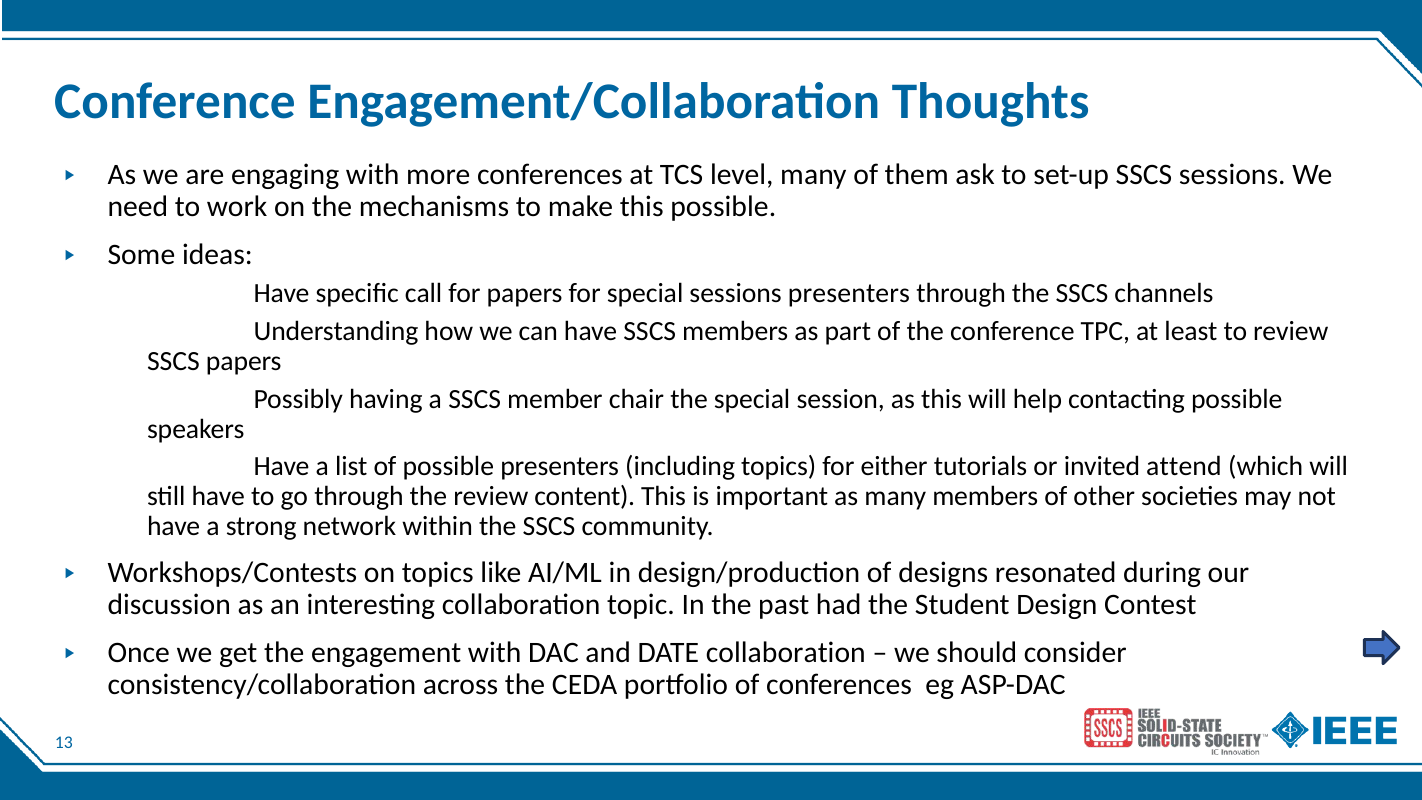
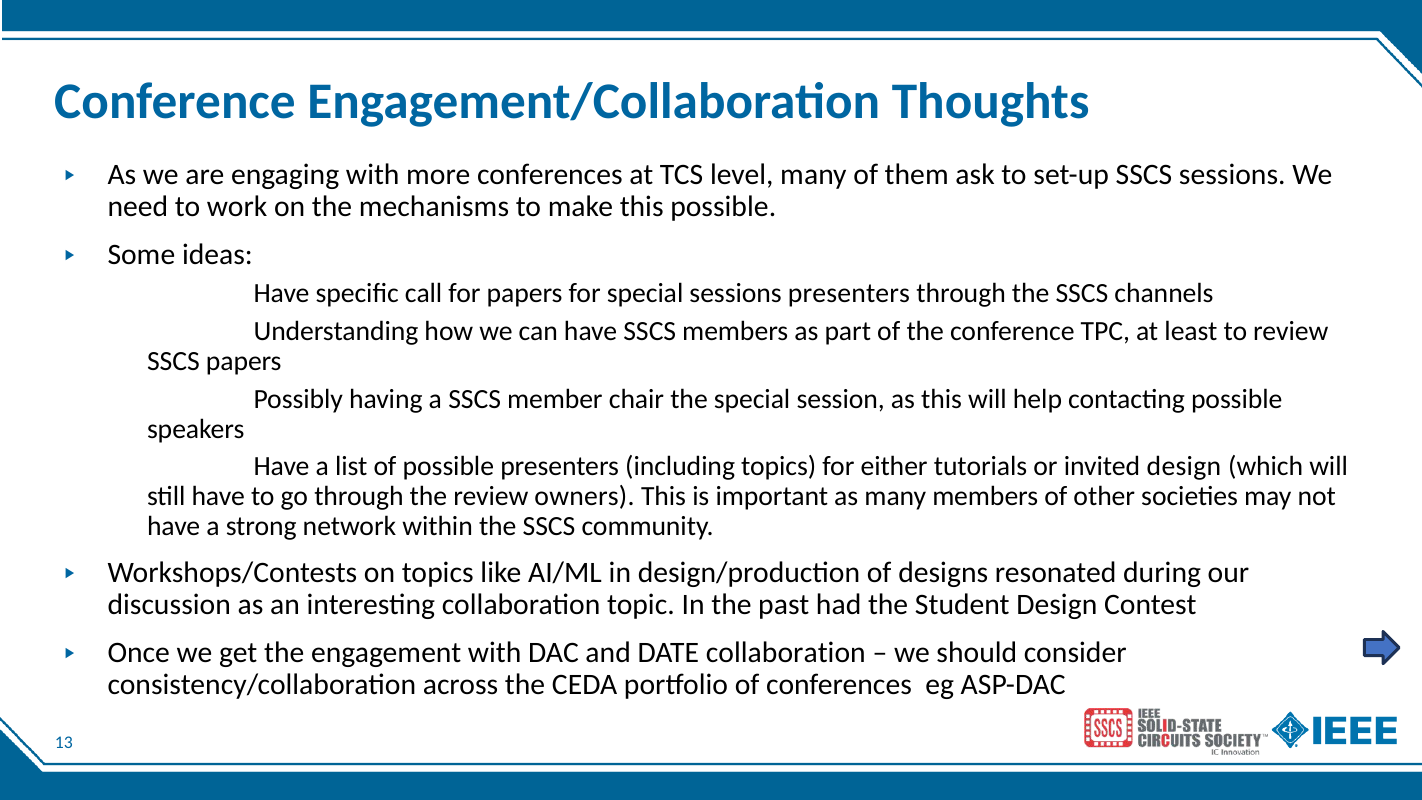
invited attend: attend -> design (1184, 467)
content: content -> owners (584, 497)
